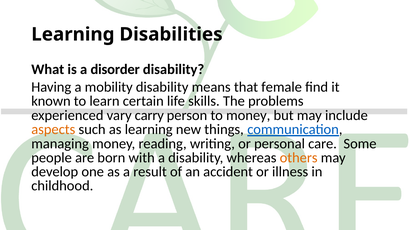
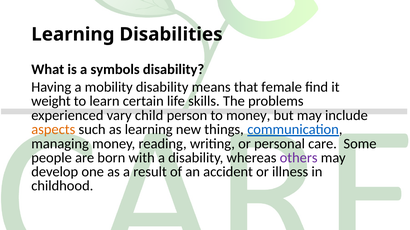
disorder: disorder -> symbols (115, 69)
known: known -> weight (51, 101)
carry: carry -> child (149, 116)
others colour: orange -> purple (299, 158)
